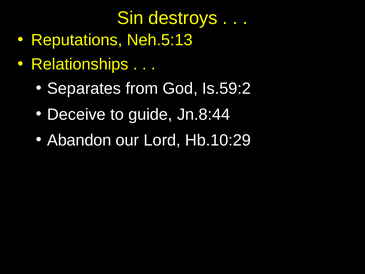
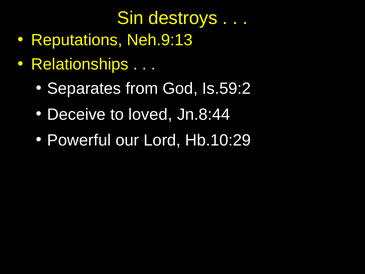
Neh.5:13: Neh.5:13 -> Neh.9:13 (160, 40)
guide: guide -> loved (150, 114)
Abandon: Abandon -> Powerful (79, 140)
